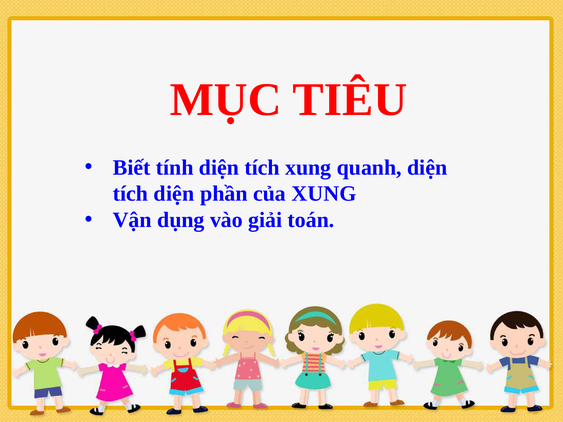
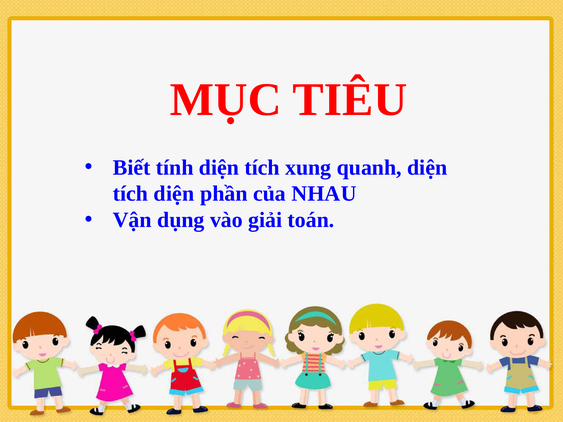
của XUNG: XUNG -> NHAU (324, 194)
